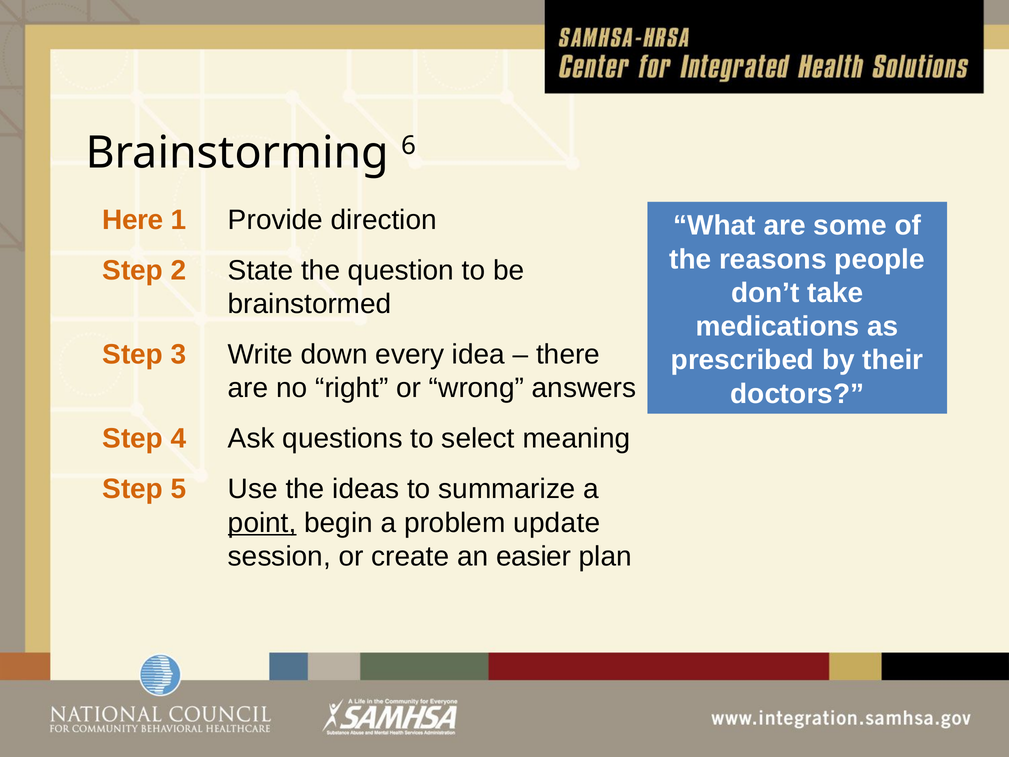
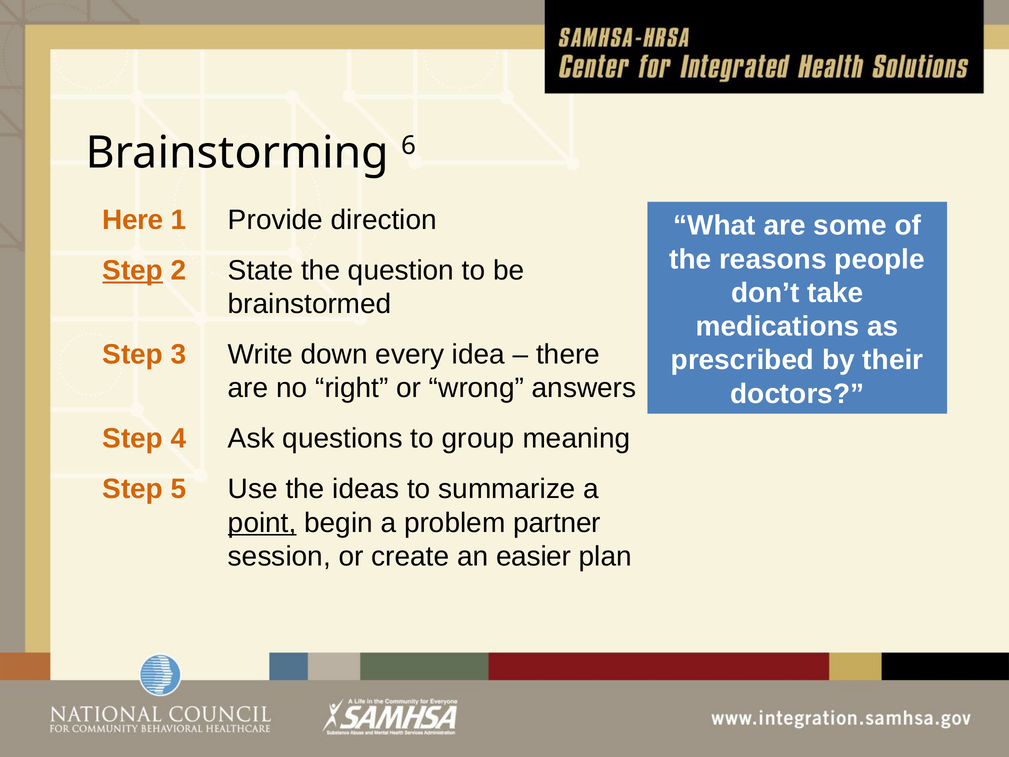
Step underline: none -> present (133, 270)
select: select -> group (478, 438)
update: update -> partner (557, 523)
